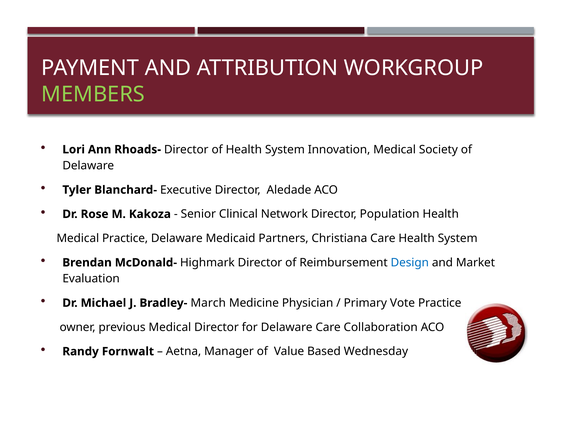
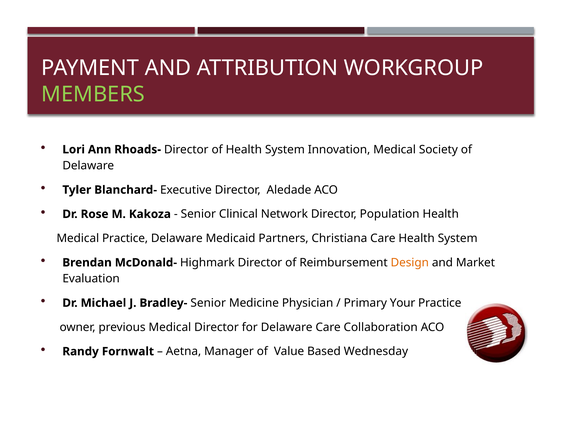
Design colour: blue -> orange (410, 263)
Bradley- March: March -> Senior (208, 303)
Vote: Vote -> Your (403, 303)
